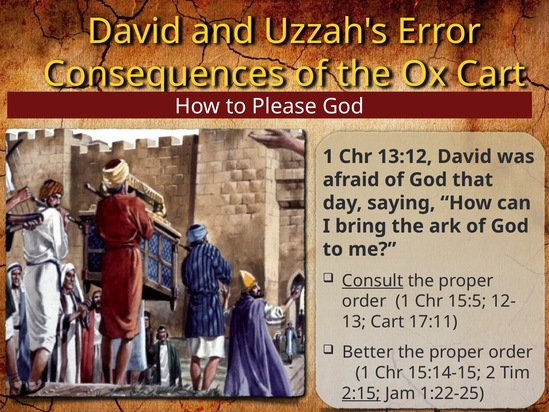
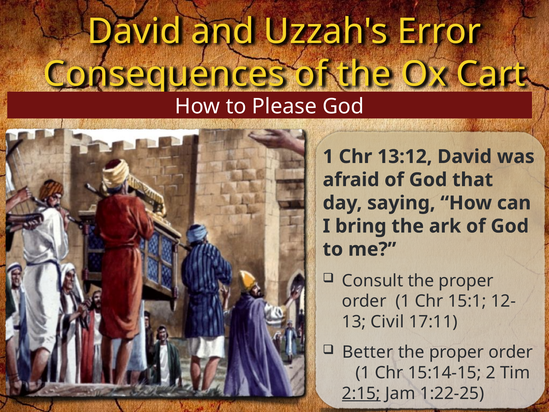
Consult underline: present -> none (373, 281)
15:5: 15:5 -> 15:1 (467, 301)
Cart: Cart -> Civil (387, 322)
